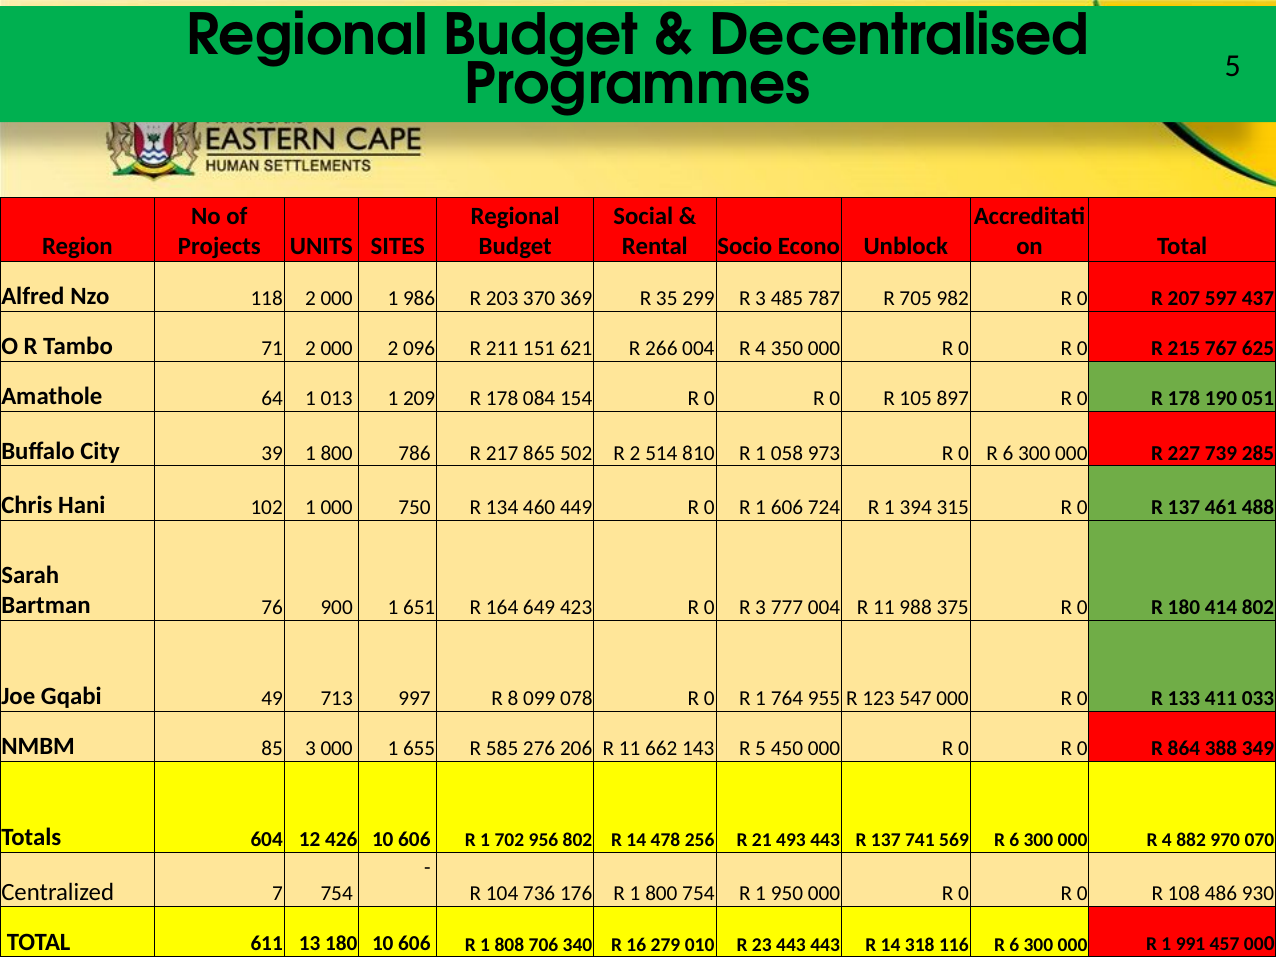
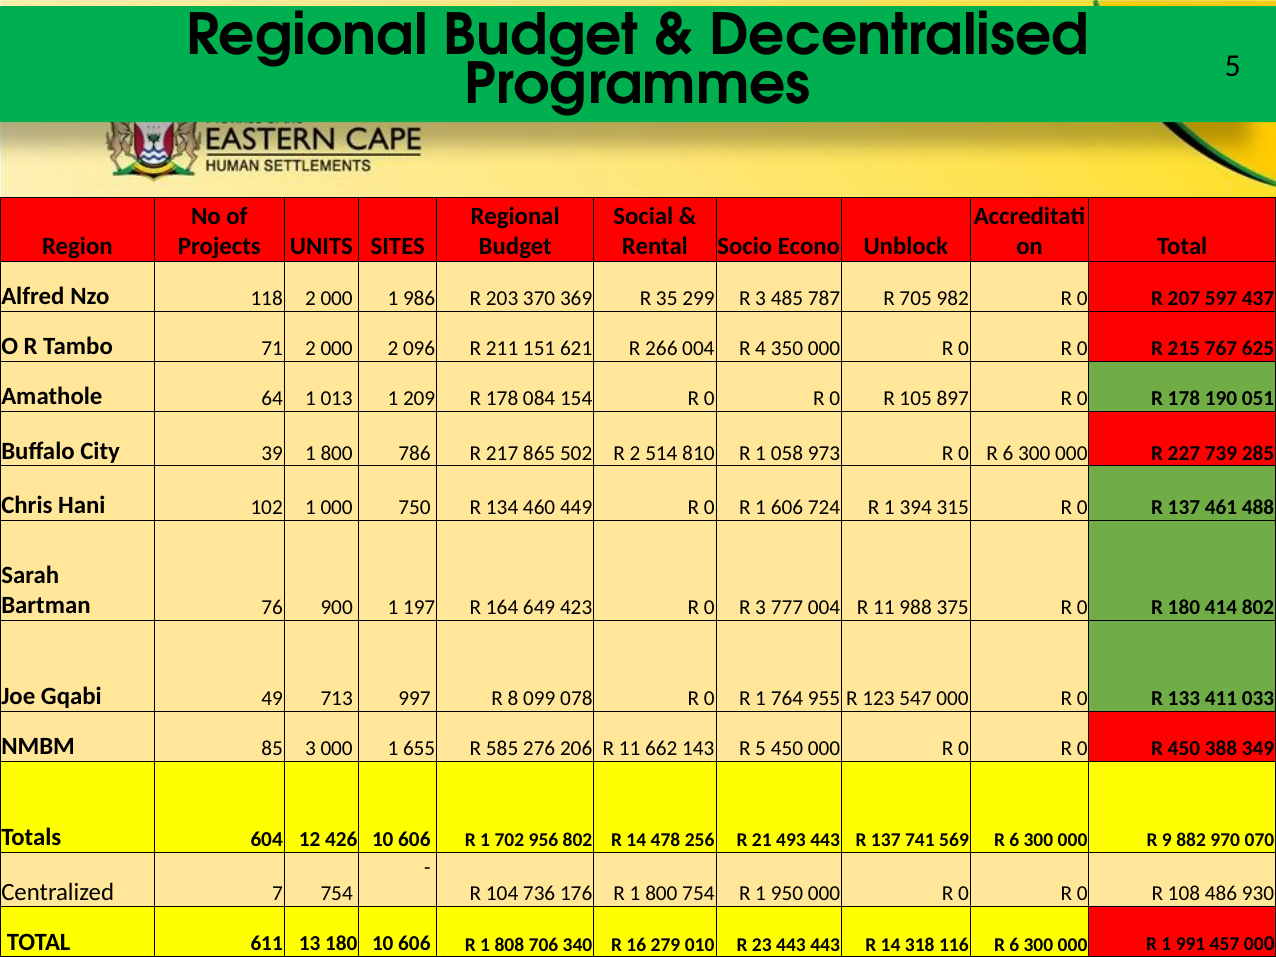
651: 651 -> 197 (419, 608)
R 864: 864 -> 450 (1184, 749)
000 R 4: 4 -> 9 (1167, 840)
